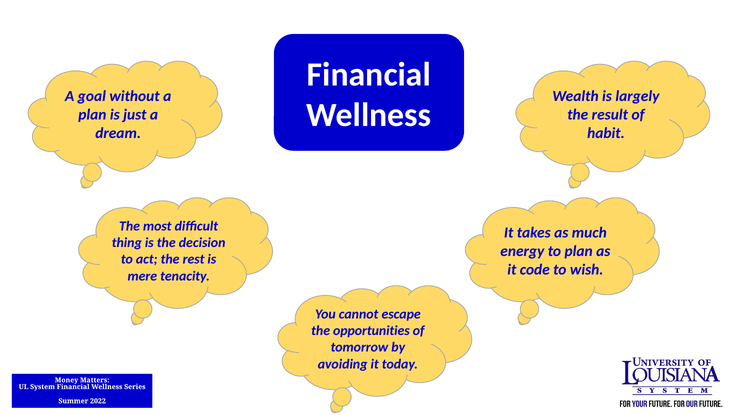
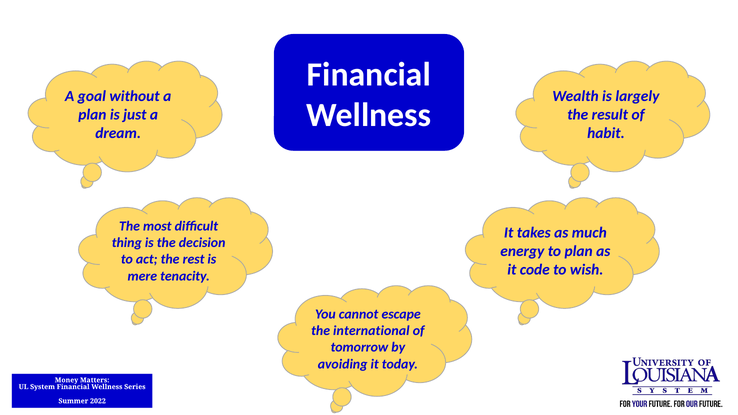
opportunities: opportunities -> international (371, 331)
